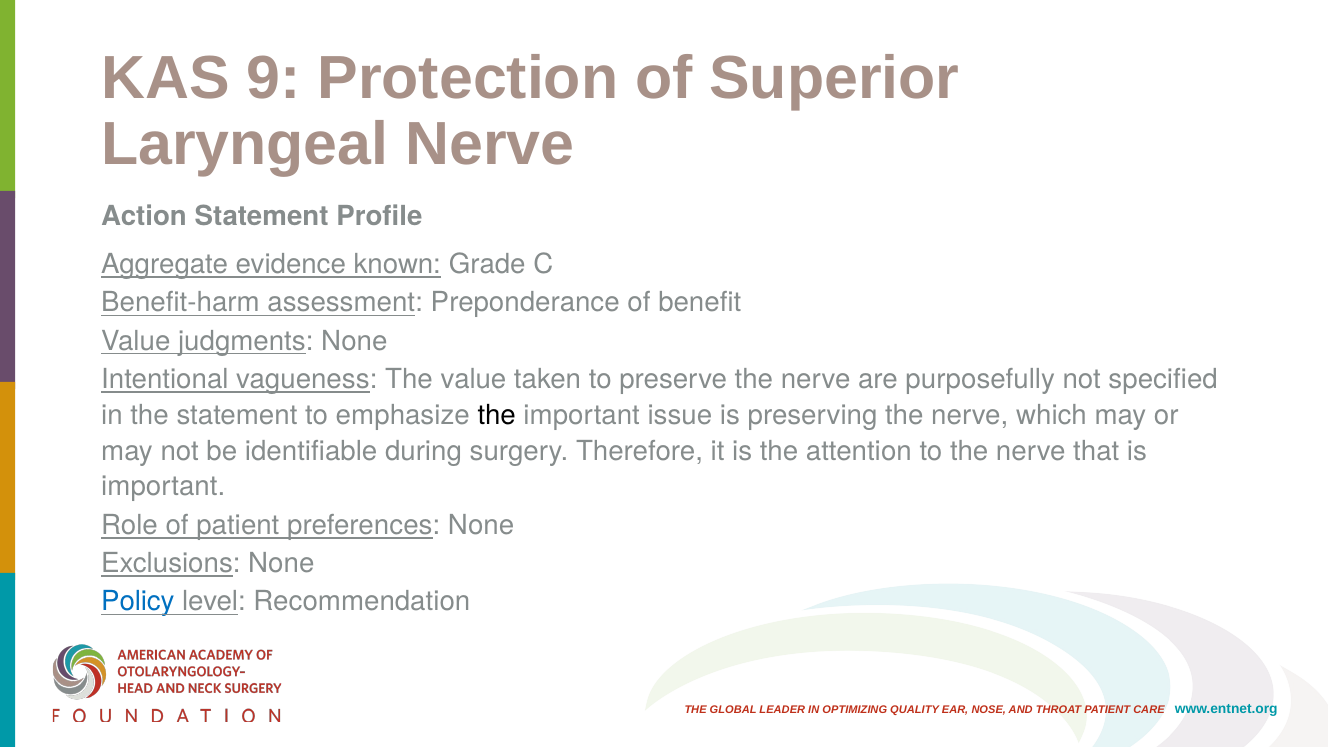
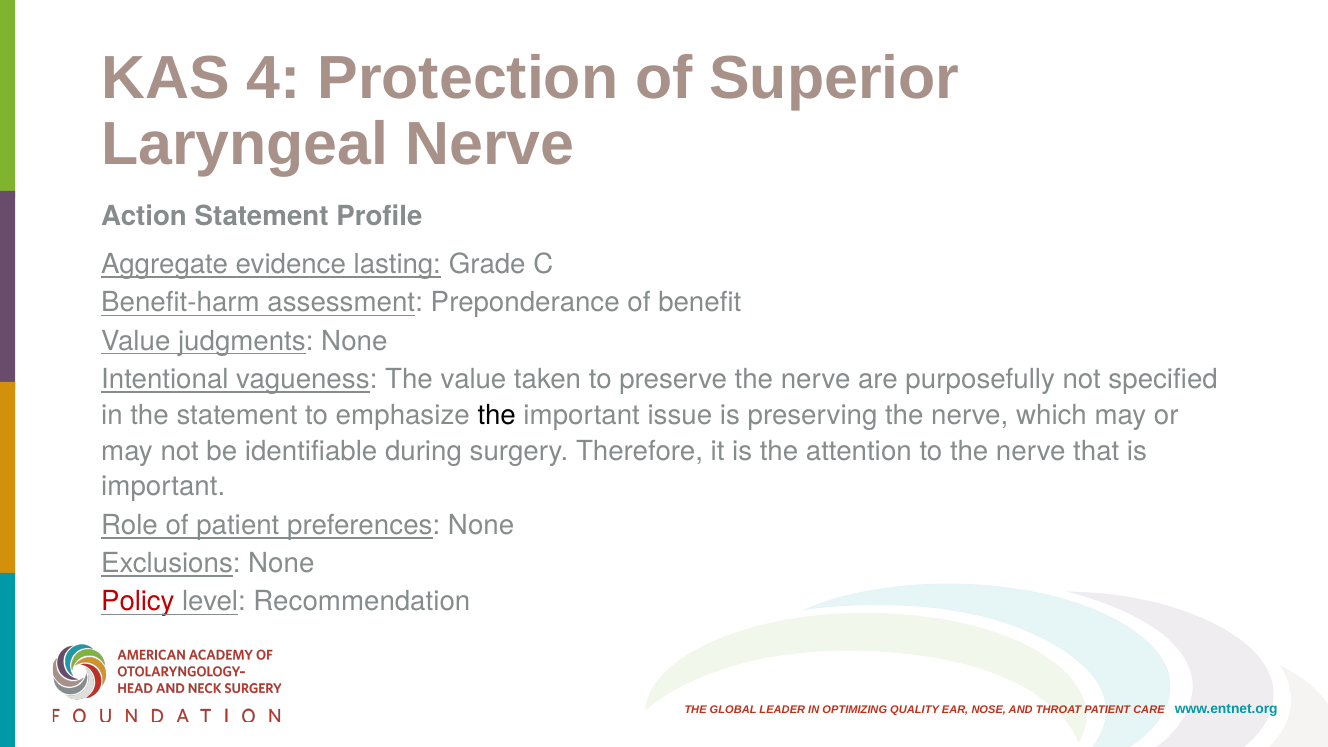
9: 9 -> 4 (274, 79)
known: known -> lasting (397, 264)
Policy colour: blue -> red (138, 602)
